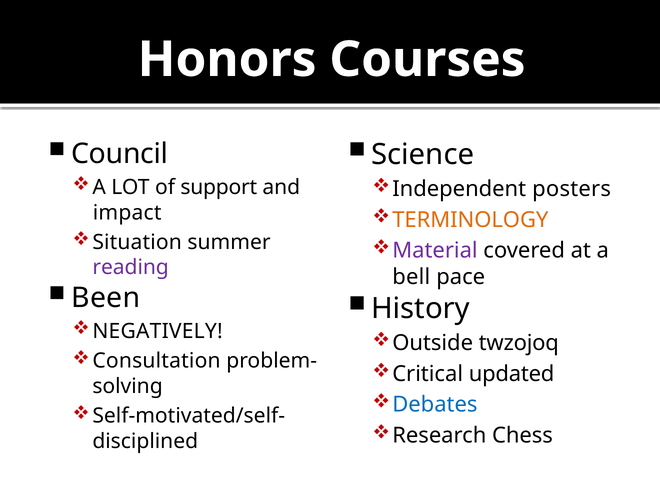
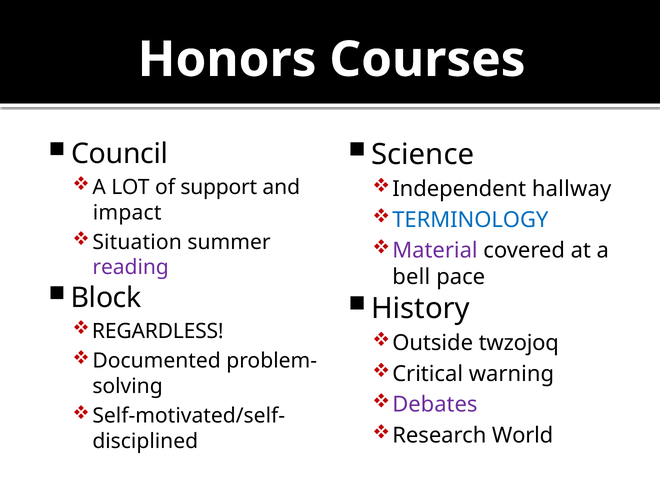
posters: posters -> hallway (572, 189)
TERMINOLOGY colour: orange -> blue (470, 220)
Been: Been -> Block (106, 298)
NEGATIVELY: NEGATIVELY -> REGARDLESS (158, 331)
Consultation: Consultation -> Documented (157, 361)
updated: updated -> warning (511, 374)
Debates colour: blue -> purple (435, 405)
Chess: Chess -> World (523, 435)
